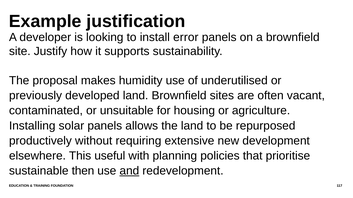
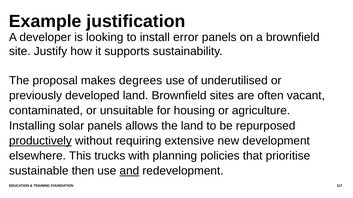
humidity: humidity -> degrees (141, 81)
productively underline: none -> present (40, 141)
useful: useful -> trucks (110, 156)
